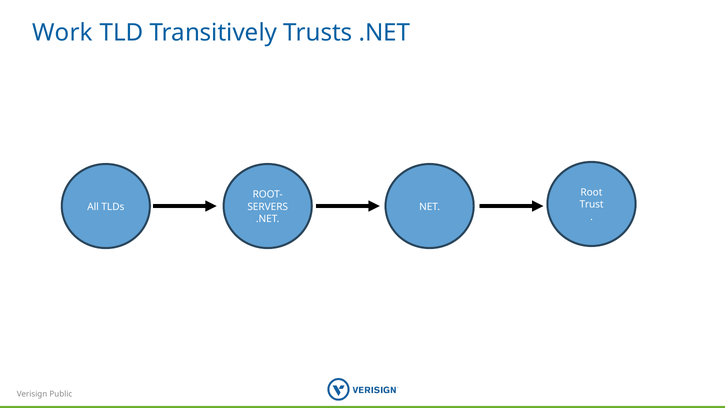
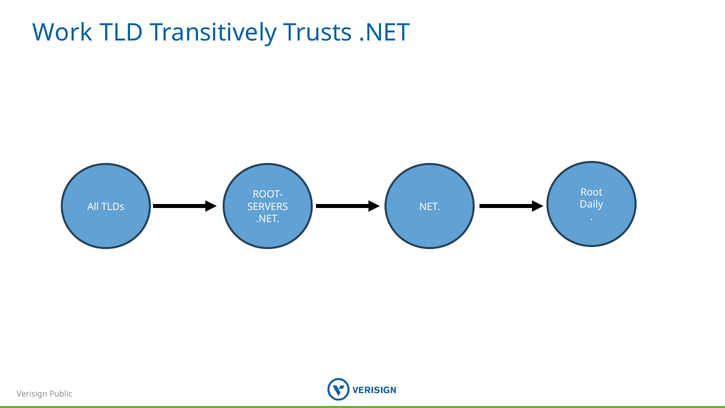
Trust: Trust -> Daily (591, 205)
